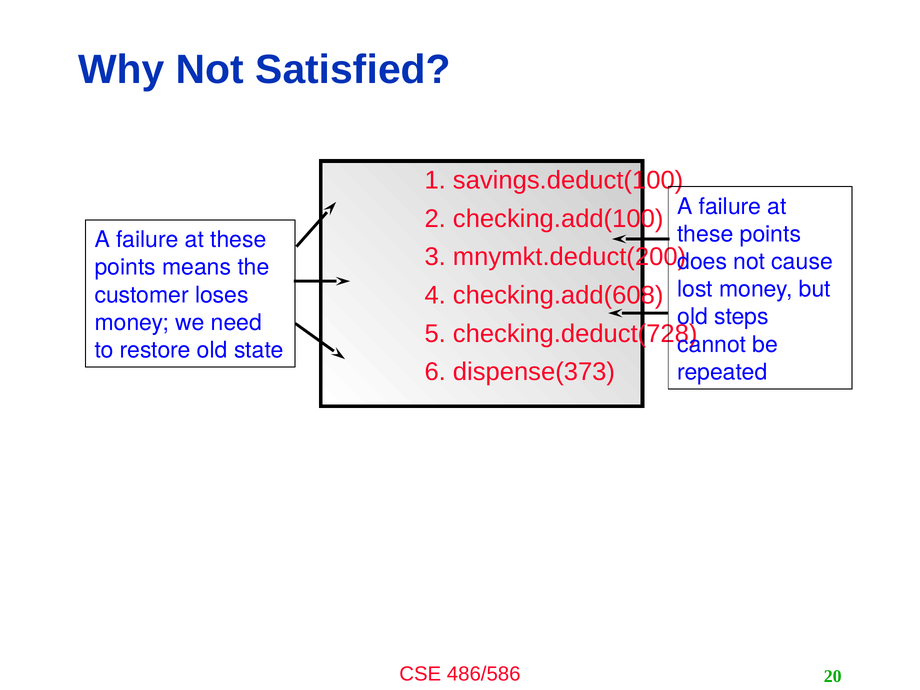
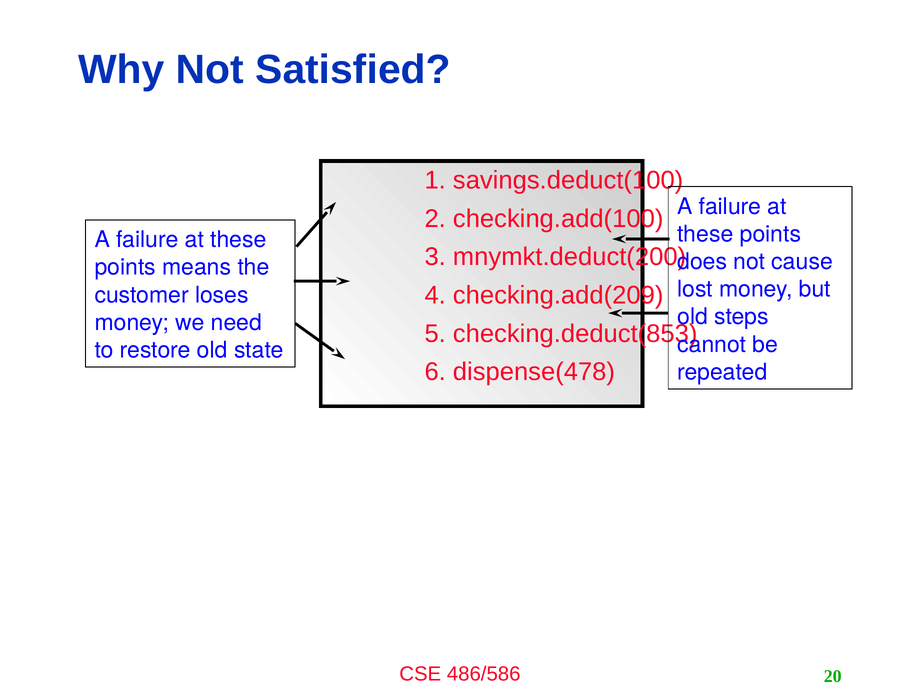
checking.add(608: checking.add(608 -> checking.add(209 (558, 295)
checking.deduct(728: checking.deduct(728 -> checking.deduct(853 (575, 334)
dispense(373: dispense(373 -> dispense(478 (534, 372)
